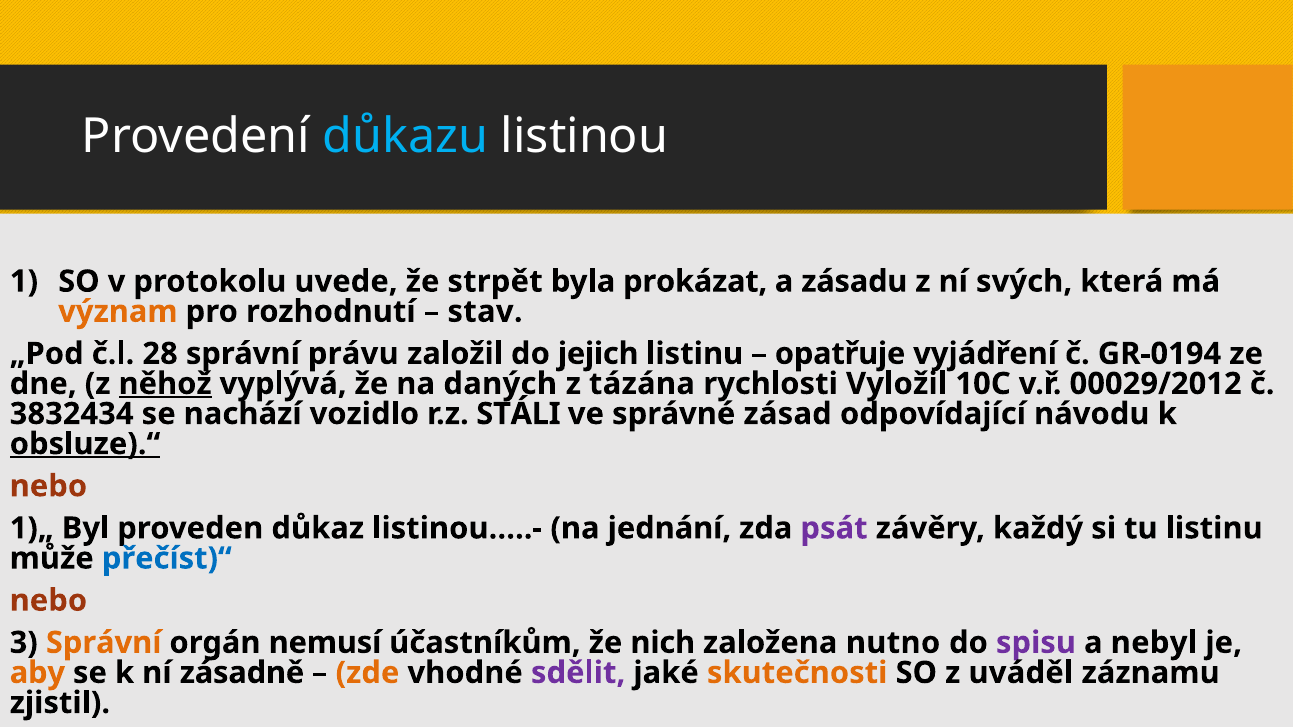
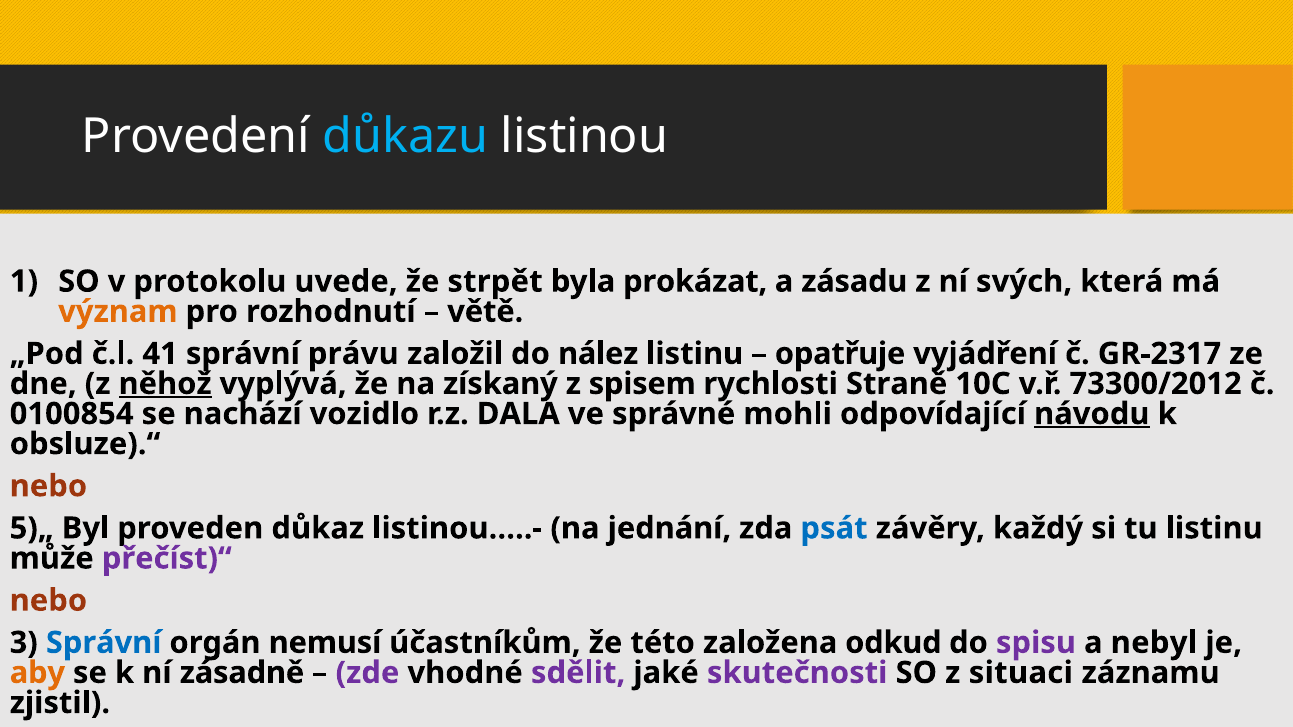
stav: stav -> větě (485, 312)
28: 28 -> 41 (160, 354)
jejich: jejich -> nález (598, 354)
GR-0194: GR-0194 -> GR-2317 (1160, 354)
daných: daných -> získaný (500, 384)
tázána: tázána -> spisem (642, 384)
Vyložil: Vyložil -> Straně (897, 384)
00029/2012: 00029/2012 -> 73300/2012 (1156, 384)
3832434: 3832434 -> 0100854 (72, 414)
STÁLI: STÁLI -> DALA (518, 414)
zásad: zásad -> mohli (788, 414)
návodu underline: none -> present (1092, 414)
obsluze).“ underline: present -> none (85, 444)
1)„: 1)„ -> 5)„ (32, 528)
psát colour: purple -> blue (834, 528)
přečíst)“ colour: blue -> purple (167, 559)
Správní colour: orange -> blue (104, 643)
nich: nich -> této (663, 643)
nutno: nutno -> odkud (893, 643)
zde colour: orange -> purple (367, 673)
skutečnosti colour: orange -> purple (797, 673)
uváděl: uváděl -> situaci (1021, 673)
